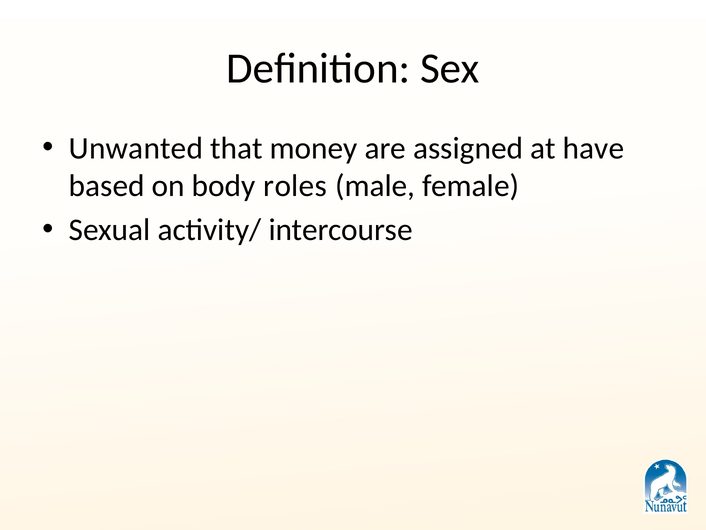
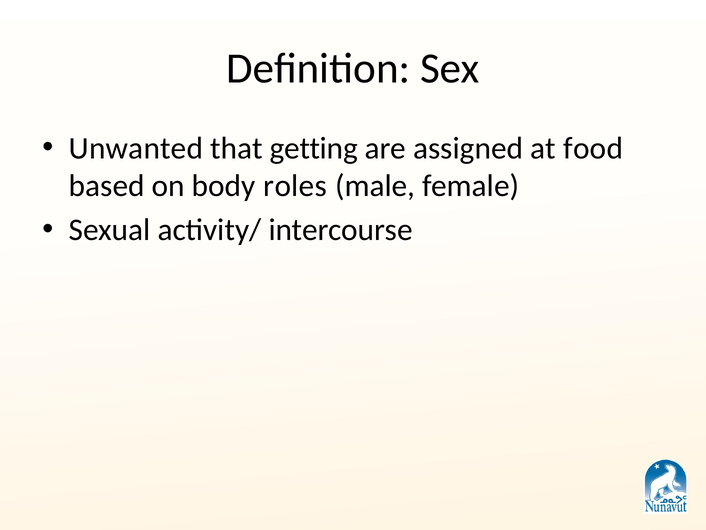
money: money -> getting (314, 148)
have: have -> food (593, 148)
